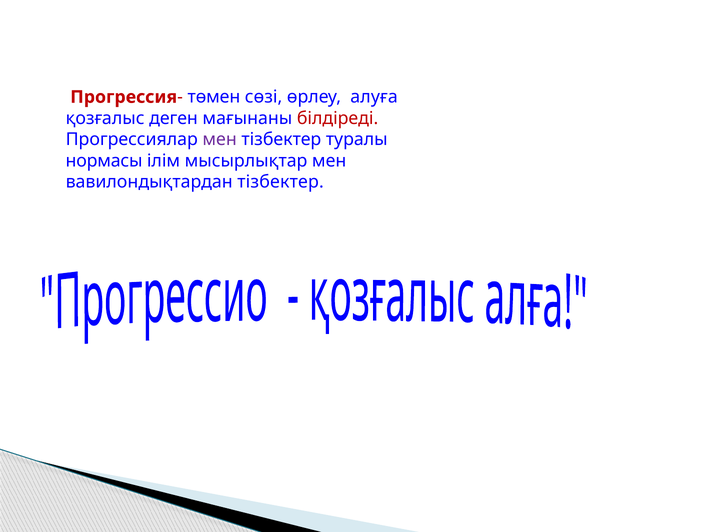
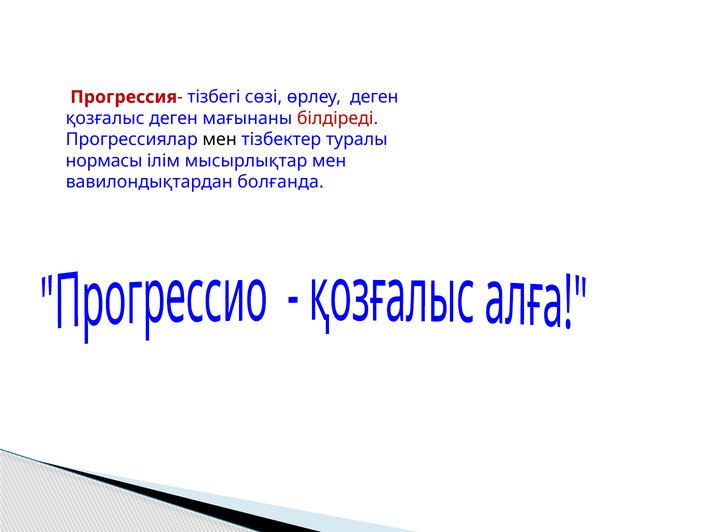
төмен: төмен -> тізбегі (214, 97)
өрлеу алуға: алуға -> деген (374, 97)
мен colour: purple -> black (220, 140)
вавилондықтардан тізбектер: тізбектер -> болғанда (281, 182)
